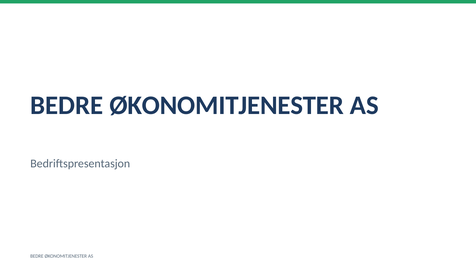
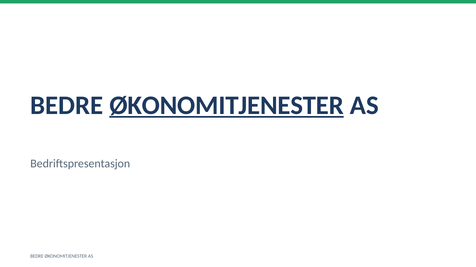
ØKONOMITJENESTER underline: none -> present (227, 106)
